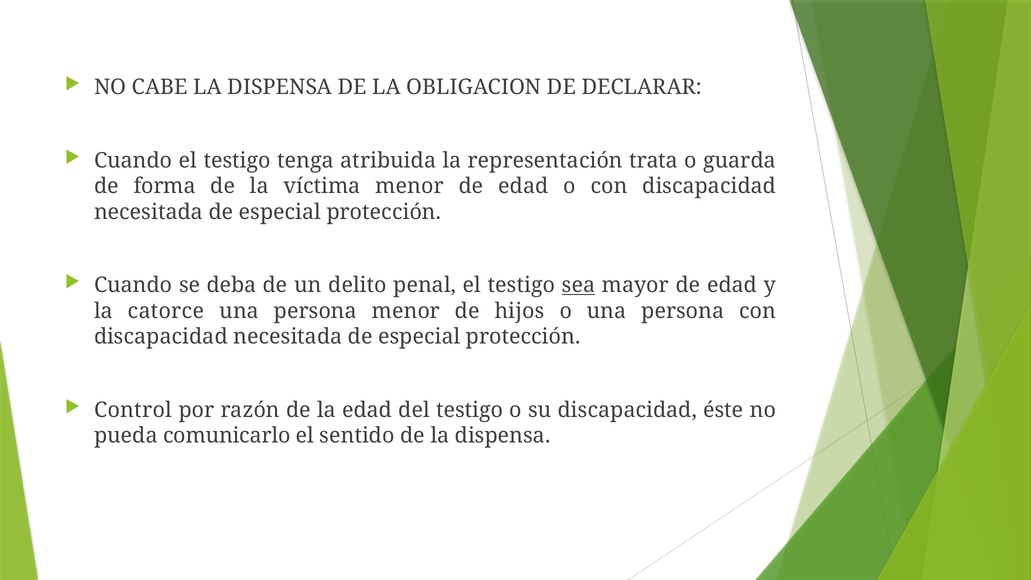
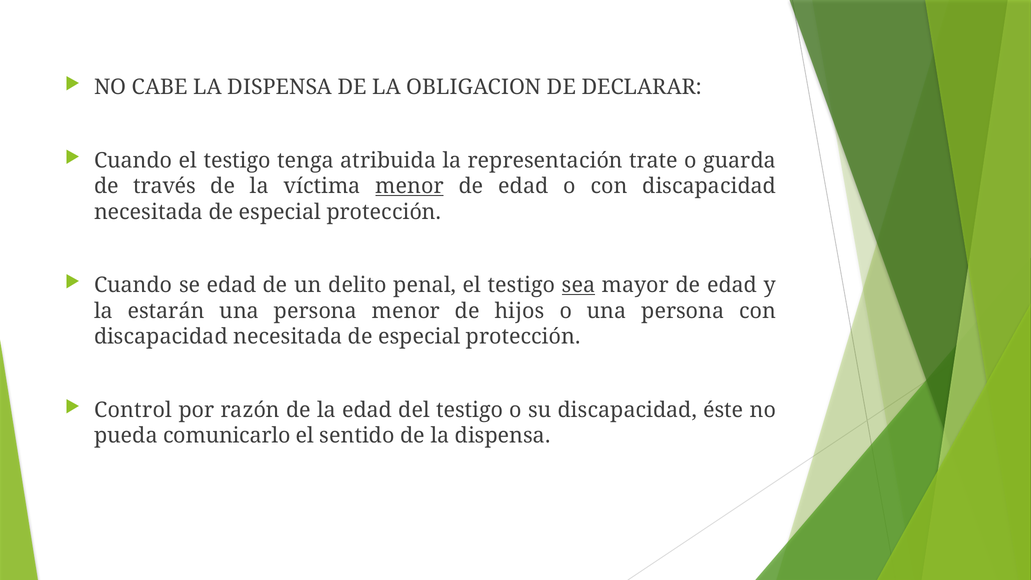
trata: trata -> trate (654, 160)
forma: forma -> través (165, 186)
menor underline: none -> present (410, 186)
se deba: deba -> edad (232, 285)
catorce: catorce -> estarán (166, 311)
